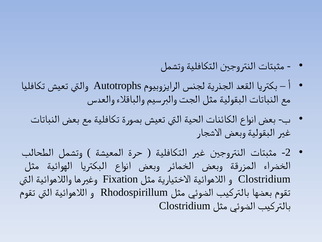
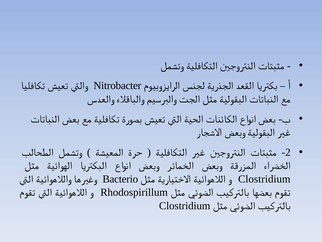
Autotrophs: Autotrophs -> Nitrobacter (117, 86)
Fixation: Fixation -> Bacterio (120, 179)
